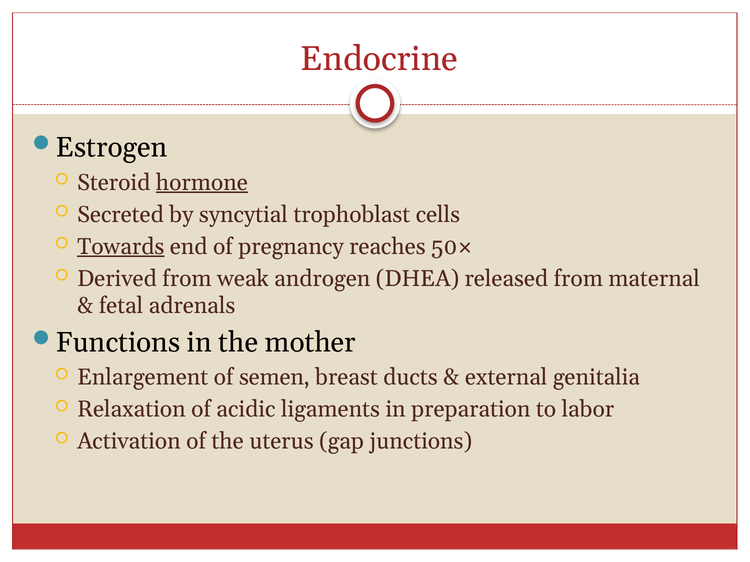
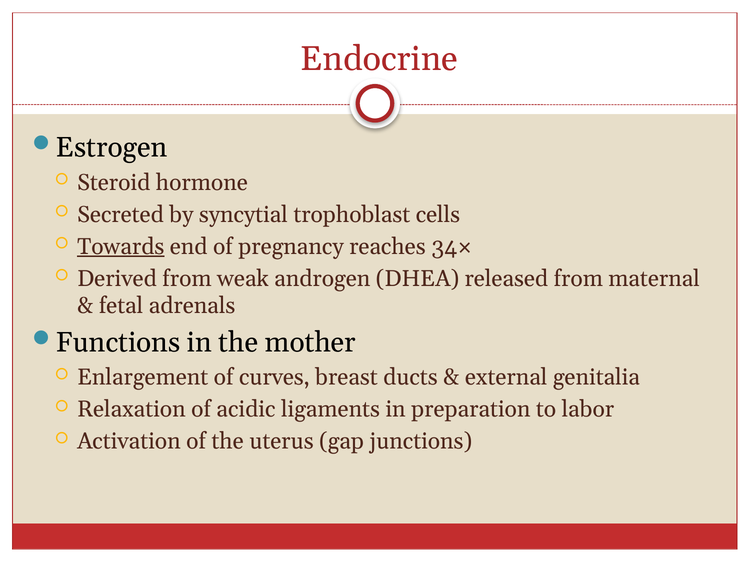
hormone underline: present -> none (202, 183)
50×: 50× -> 34× (452, 247)
semen: semen -> curves (274, 378)
